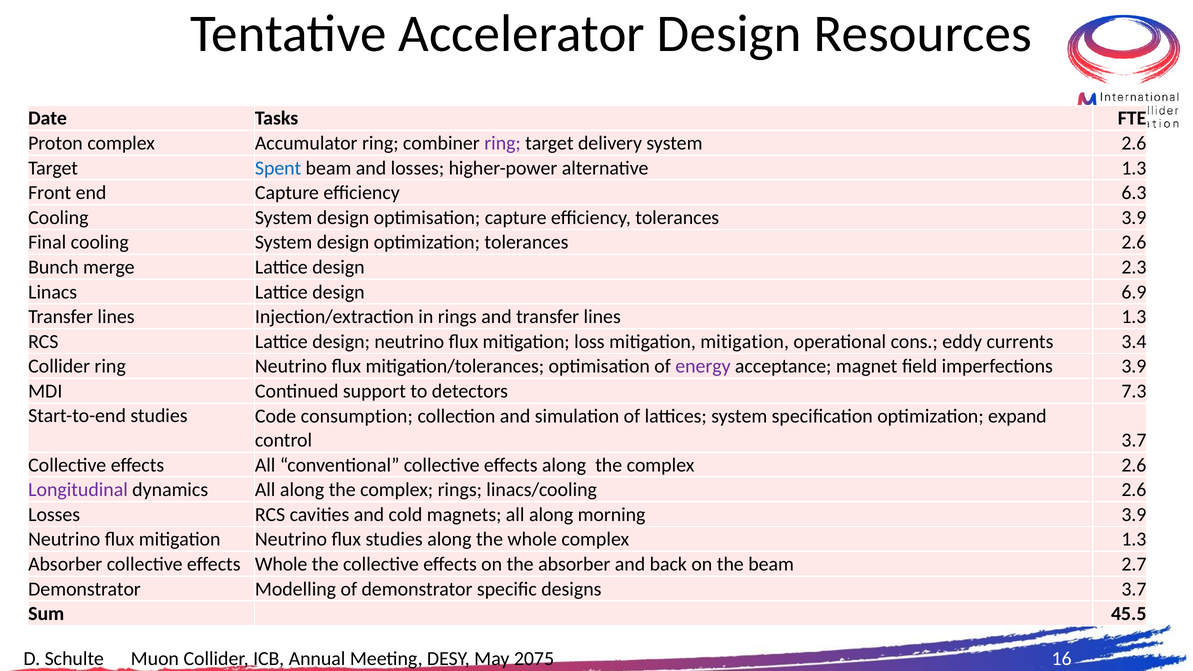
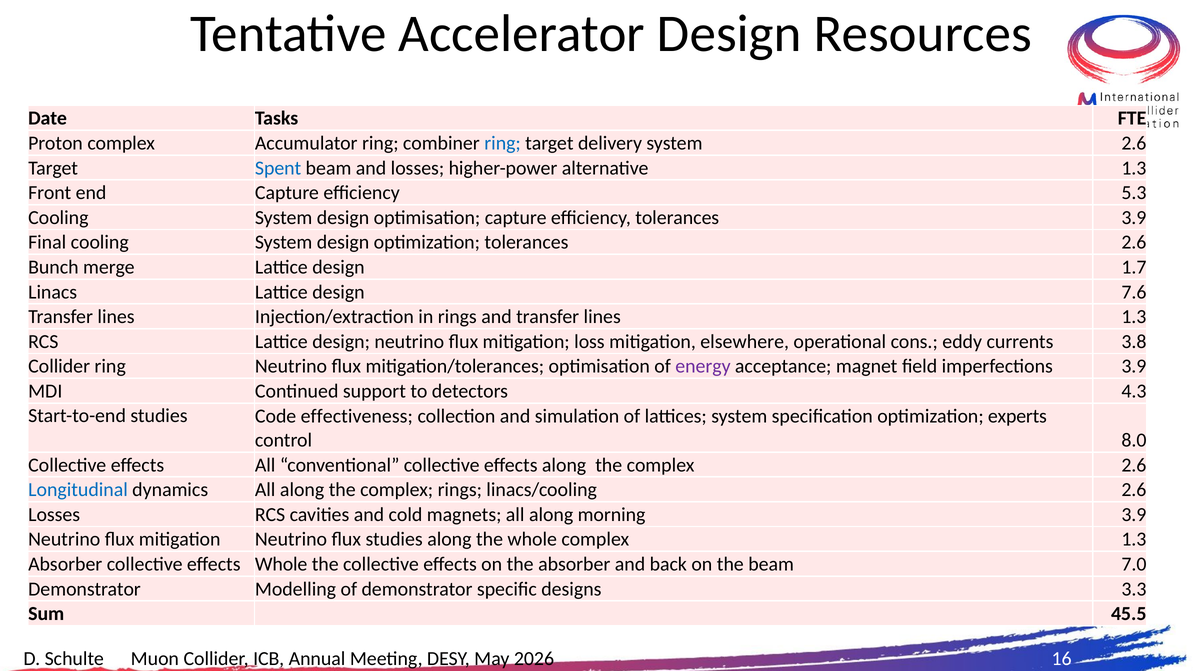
ring colour: purple -> blue (503, 143)
6.3: 6.3 -> 5.3 (1134, 193)
2.3: 2.3 -> 1.7 (1134, 267)
6.9: 6.9 -> 7.6 (1134, 292)
mitigation mitigation: mitigation -> elsewhere (745, 342)
3.4: 3.4 -> 3.8 (1134, 342)
7.3: 7.3 -> 4.3 (1134, 391)
consumption: consumption -> effectiveness (357, 416)
expand: expand -> experts (1017, 416)
control 3.7: 3.7 -> 8.0 (1134, 440)
Longitudinal colour: purple -> blue (78, 490)
2.7: 2.7 -> 7.0 (1134, 564)
designs 3.7: 3.7 -> 3.3 (1134, 589)
2075: 2075 -> 2026 (534, 659)
